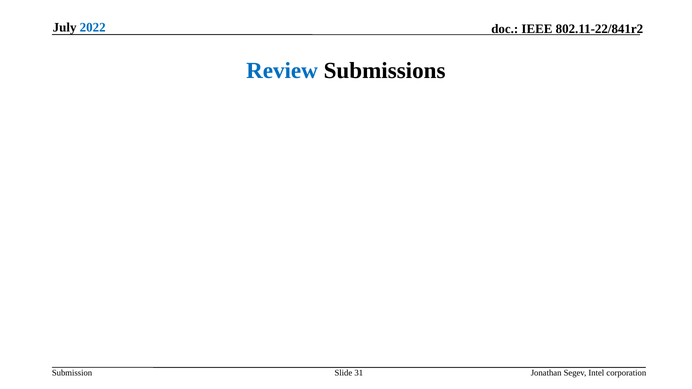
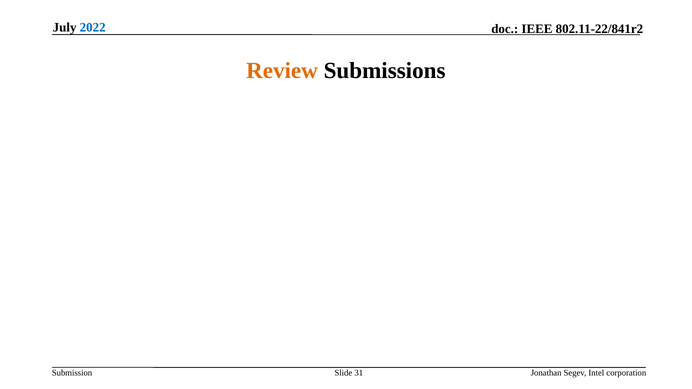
Review colour: blue -> orange (282, 71)
